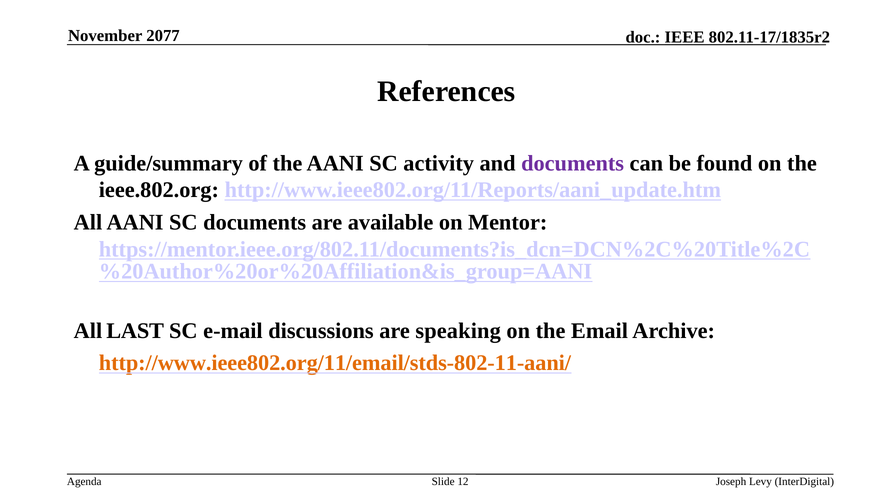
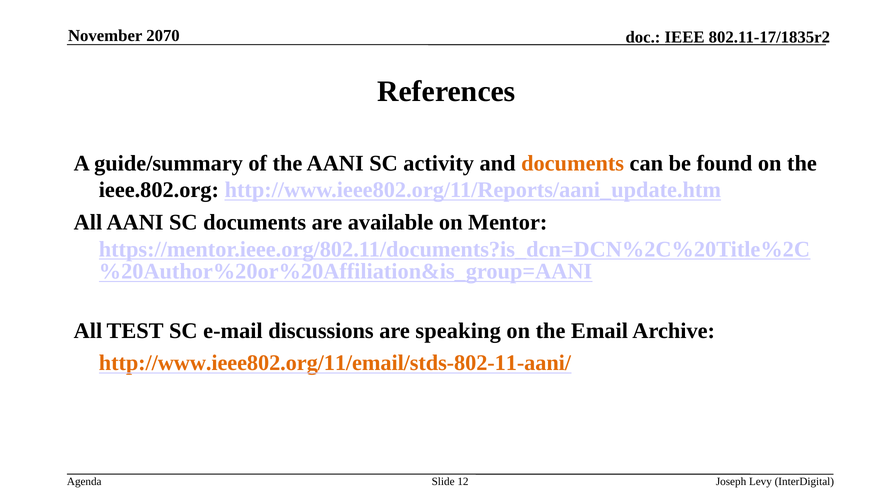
2077: 2077 -> 2070 (163, 36)
documents colour: purple -> orange (573, 163)
LAST: LAST -> TEST (135, 331)
